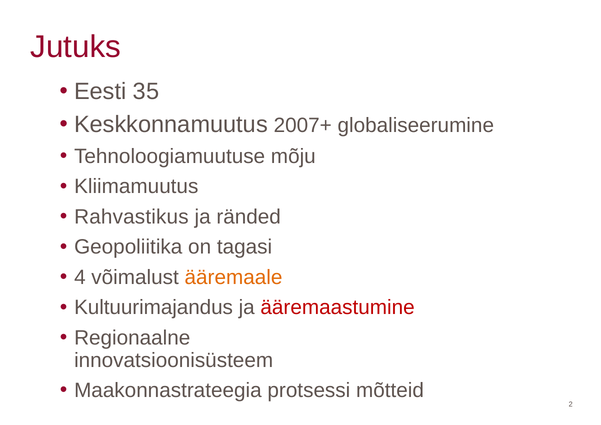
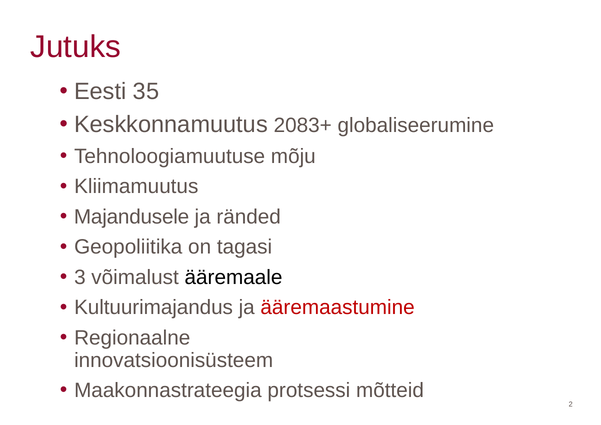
2007+: 2007+ -> 2083+ (303, 126)
Rahvastikus: Rahvastikus -> Majandusele (132, 217)
4: 4 -> 3 (80, 277)
ääremaale colour: orange -> black (234, 277)
